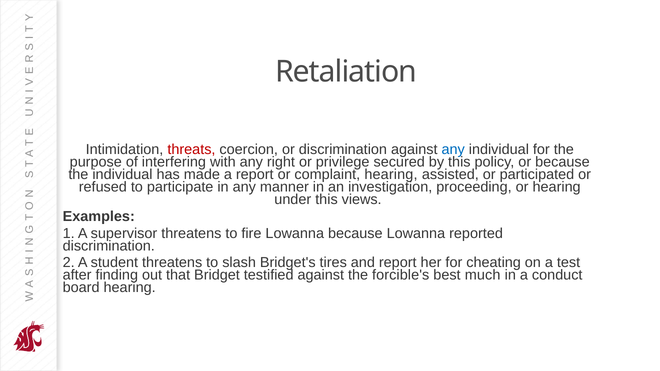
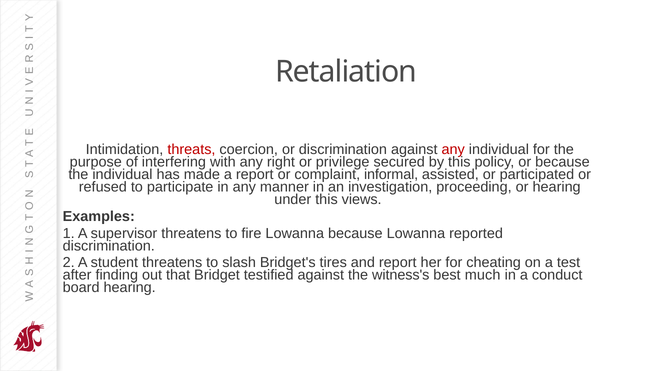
any colour: blue -> red (453, 150)
complaint hearing: hearing -> informal (391, 175)
forcible's: forcible's -> witness's (401, 275)
